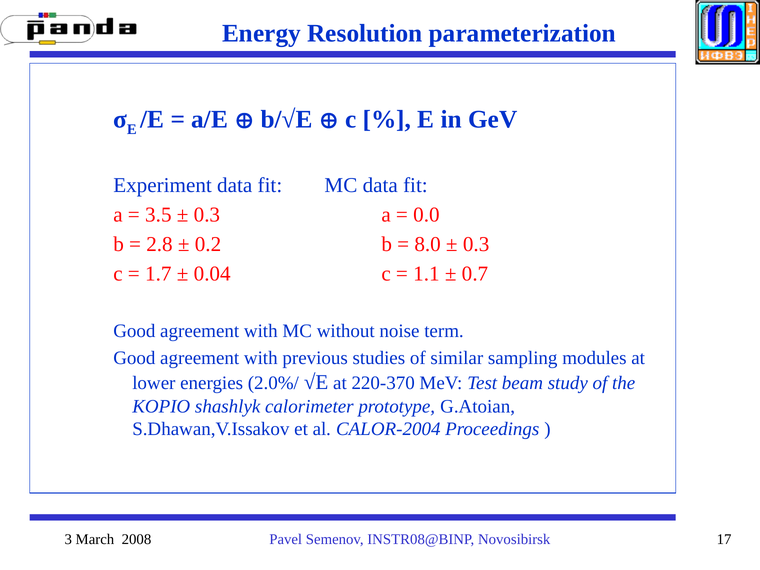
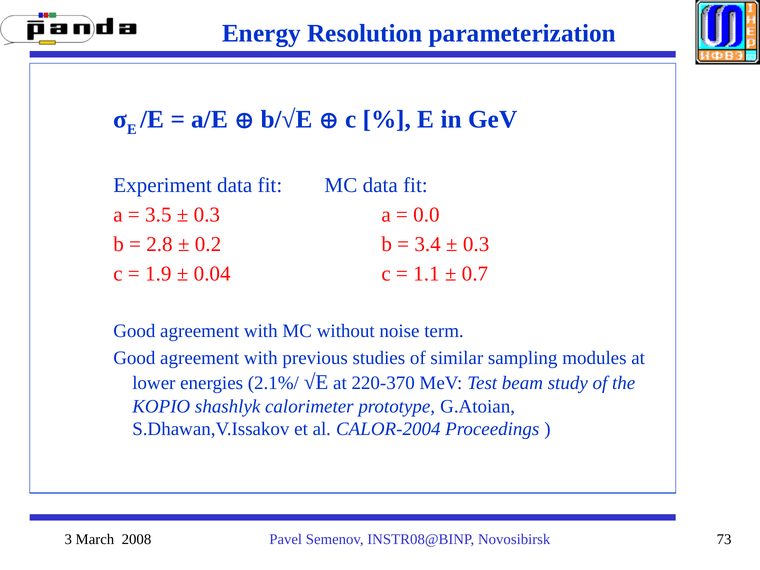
8.0: 8.0 -> 3.4 (428, 244)
1.7: 1.7 -> 1.9 (158, 274)
2.0%/: 2.0%/ -> 2.1%/ (273, 383)
17: 17 -> 73 (724, 539)
